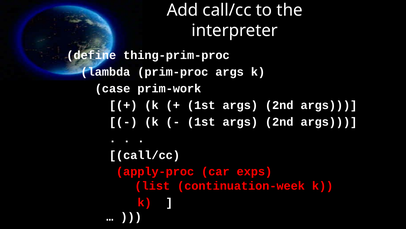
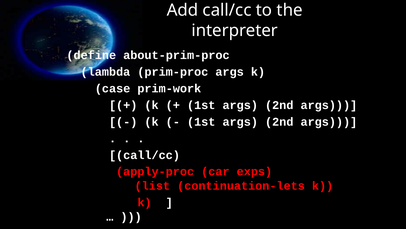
thing-prim-proc: thing-prim-proc -> about-prim-proc (176, 55)
continuation-week: continuation-week -> continuation-lets (241, 185)
